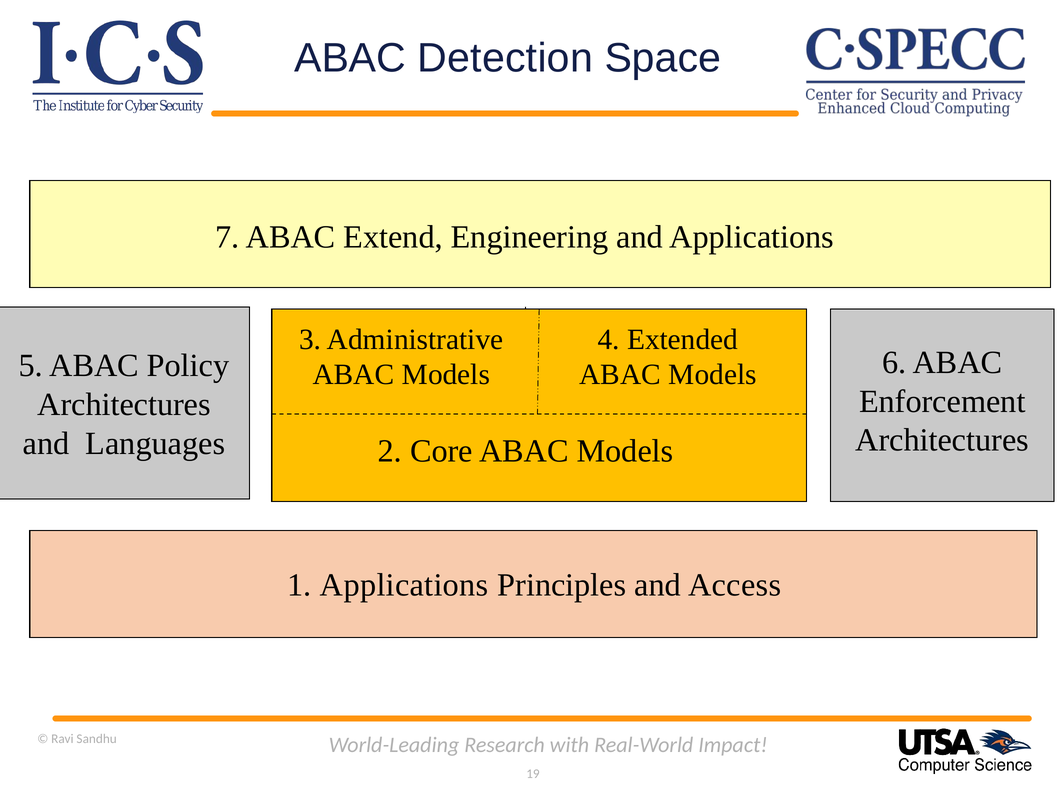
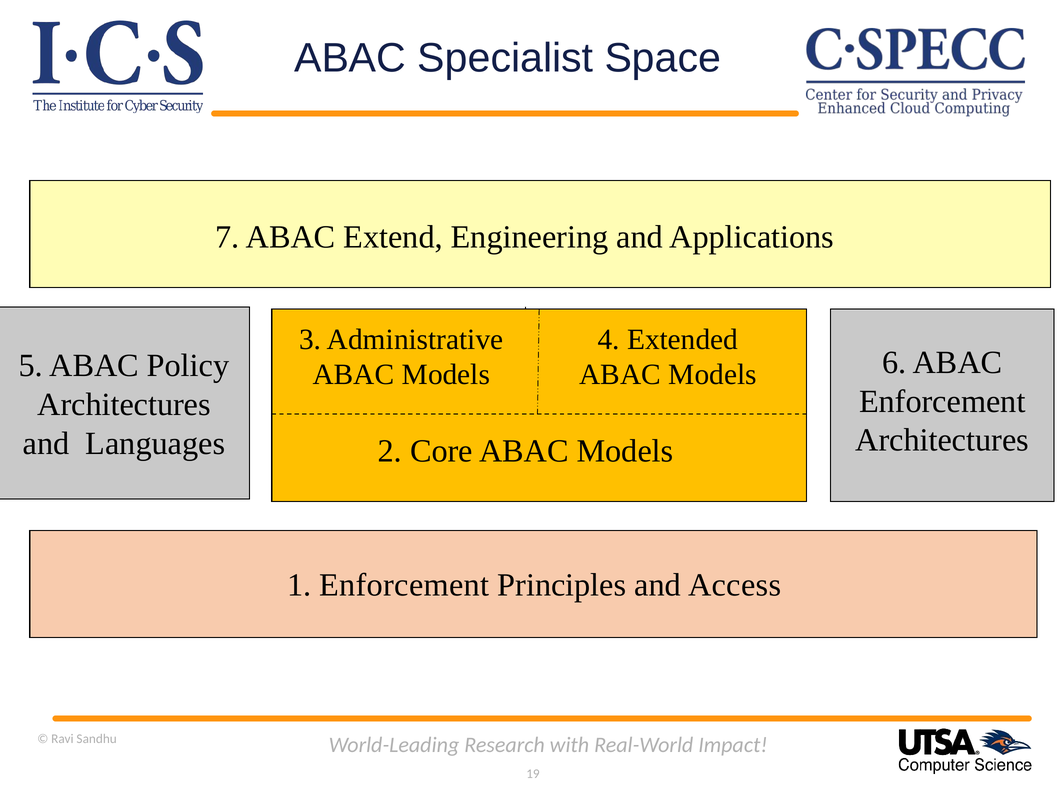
Detection: Detection -> Specialist (505, 58)
1 Applications: Applications -> Enforcement (404, 585)
